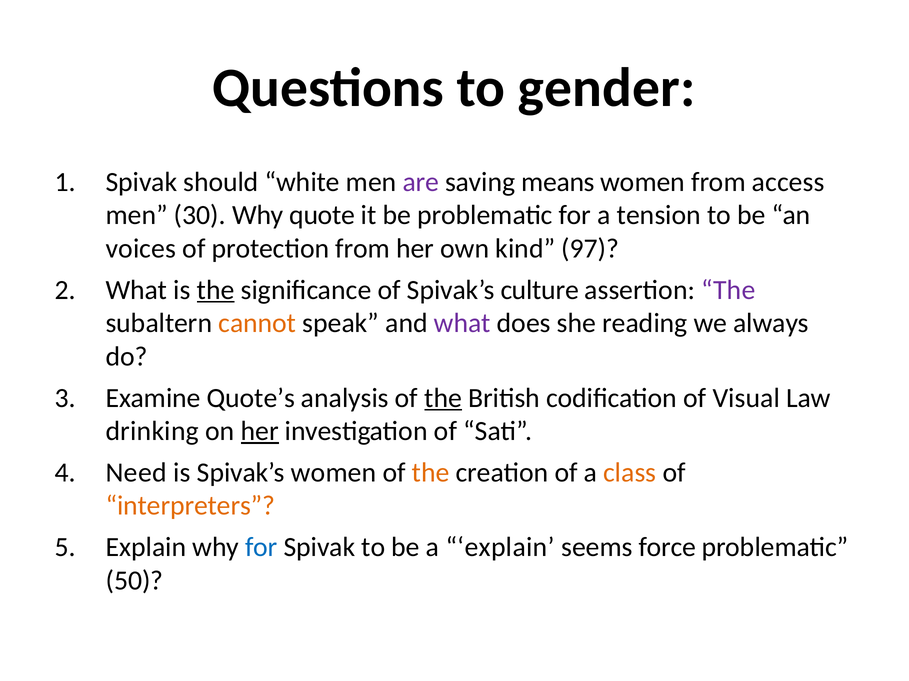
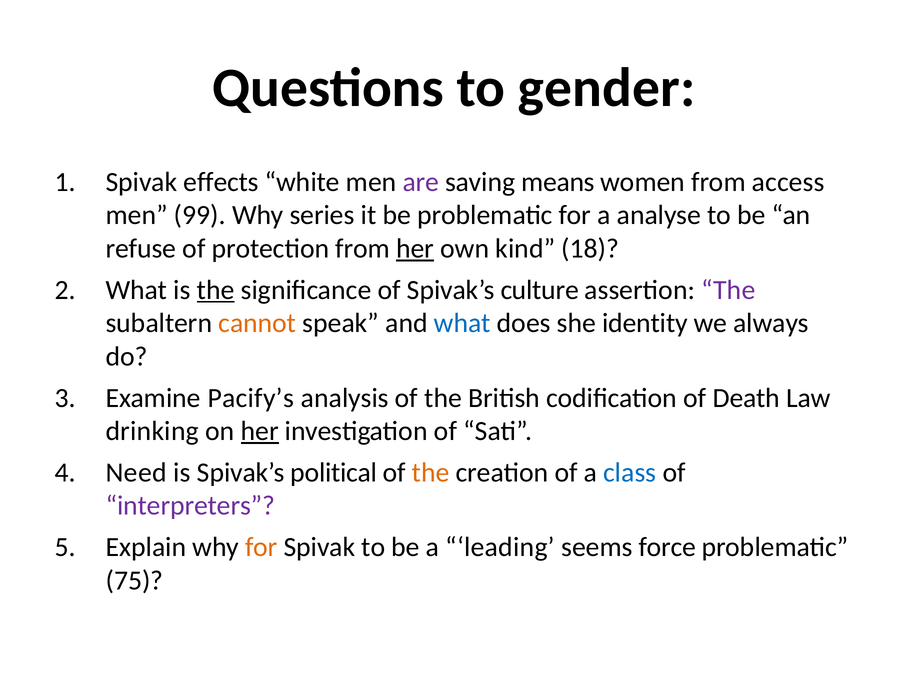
should: should -> effects (221, 182)
30: 30 -> 99 (200, 216)
quote: quote -> series (322, 216)
tension: tension -> analyse (659, 216)
voices: voices -> refuse (141, 249)
her underline: none -> present (415, 249)
97: 97 -> 18 (590, 249)
what colour: purple -> blue (462, 324)
reading: reading -> identity (645, 324)
Quote’s: Quote’s -> Pacify’s (251, 398)
the underline: present -> none (443, 398)
Visual: Visual -> Death (746, 398)
Spivak’s women: women -> political (334, 473)
class colour: orange -> blue (630, 473)
interpreters colour: orange -> purple (190, 506)
for colour: blue -> orange (261, 548)
a explain: explain -> leading (500, 548)
50: 50 -> 75 (135, 581)
